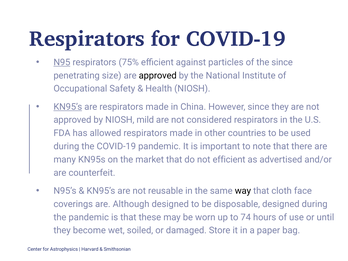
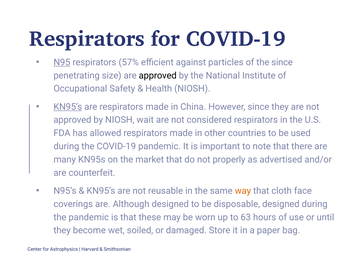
75%: 75% -> 57% (129, 62)
mild: mild -> wait (145, 120)
not efficient: efficient -> properly (229, 160)
way colour: black -> orange (243, 191)
74: 74 -> 63 (246, 217)
